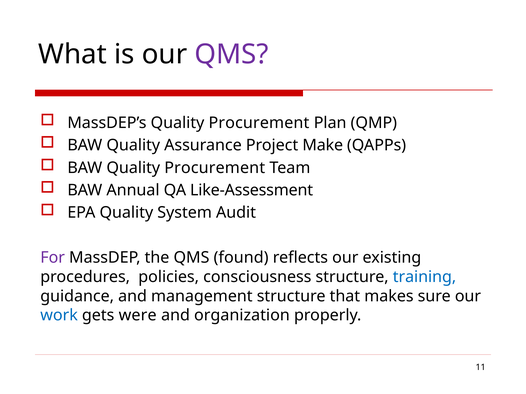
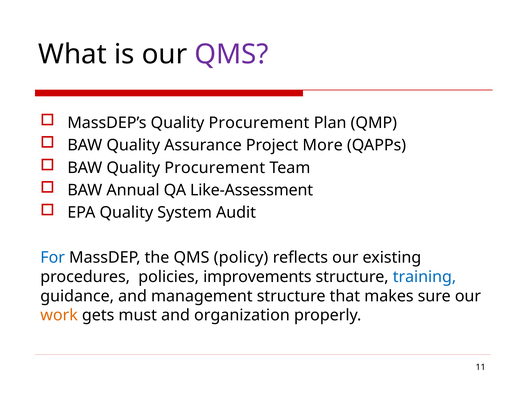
Make: Make -> More (323, 145)
For colour: purple -> blue (53, 258)
found: found -> policy (241, 258)
consciousness: consciousness -> improvements (257, 277)
work colour: blue -> orange (59, 316)
were: were -> must (138, 316)
